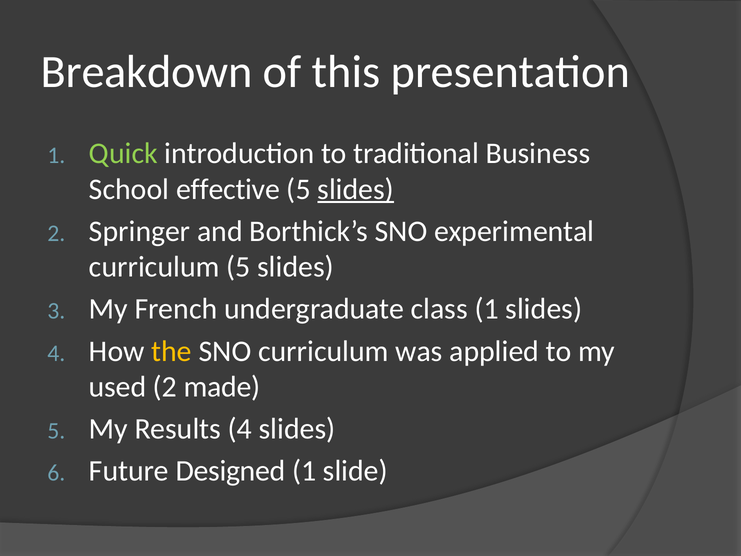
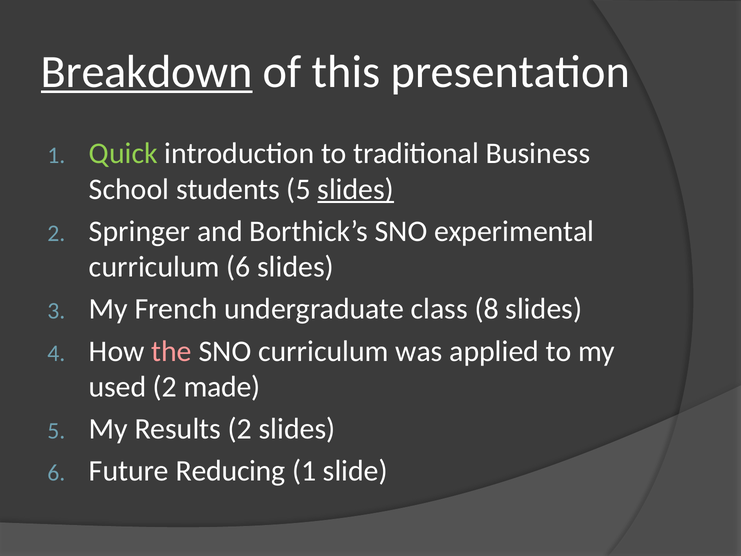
Breakdown underline: none -> present (147, 72)
effective: effective -> students (228, 189)
curriculum 5: 5 -> 6 (238, 267)
class 1: 1 -> 8 (487, 309)
the colour: yellow -> pink (172, 351)
Results 4: 4 -> 2 (240, 429)
Designed: Designed -> Reducing (231, 471)
